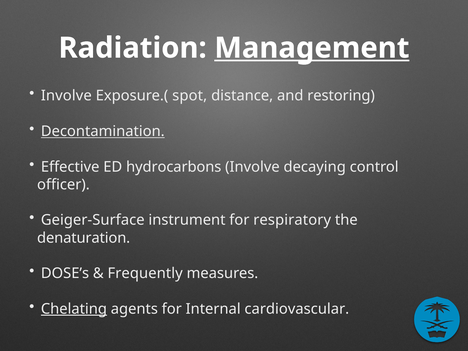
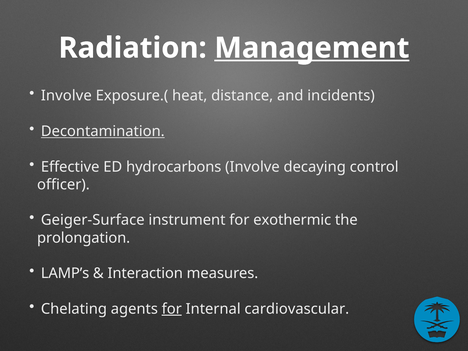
spot: spot -> heat (190, 96)
restoring: restoring -> incidents (341, 96)
respiratory: respiratory -> exothermic (292, 220)
denaturation: denaturation -> prolongation (84, 238)
DOSE’s: DOSE’s -> LAMP’s (65, 273)
Frequently: Frequently -> Interaction (145, 273)
Chelating underline: present -> none (74, 309)
for underline: none -> present (172, 309)
